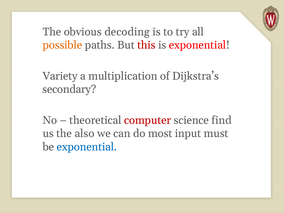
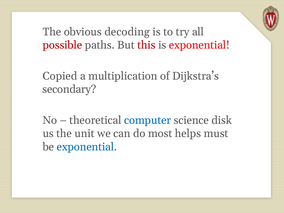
possible colour: orange -> red (62, 45)
Variety: Variety -> Copied (60, 76)
computer colour: red -> blue (148, 120)
find: find -> disk (222, 120)
also: also -> unit (85, 134)
input: input -> helps (188, 134)
